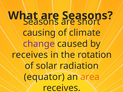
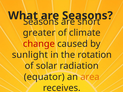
causing: causing -> greater (39, 33)
change colour: purple -> red (39, 44)
receives: receives -> sunlight (30, 55)
